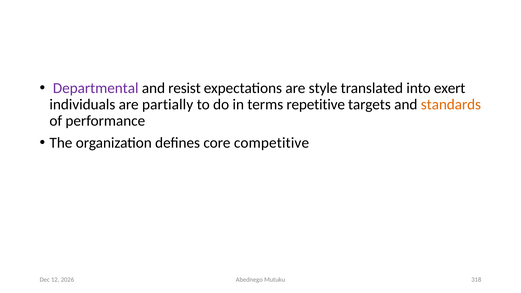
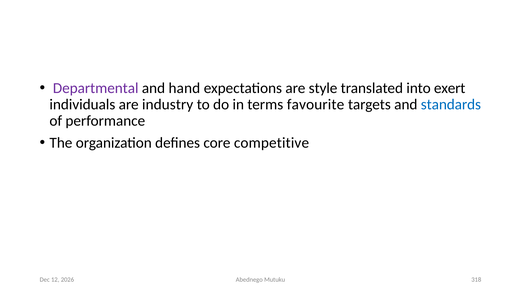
resist: resist -> hand (184, 88)
partially: partially -> industry (168, 105)
repetitive: repetitive -> favourite (316, 105)
standards colour: orange -> blue (451, 105)
